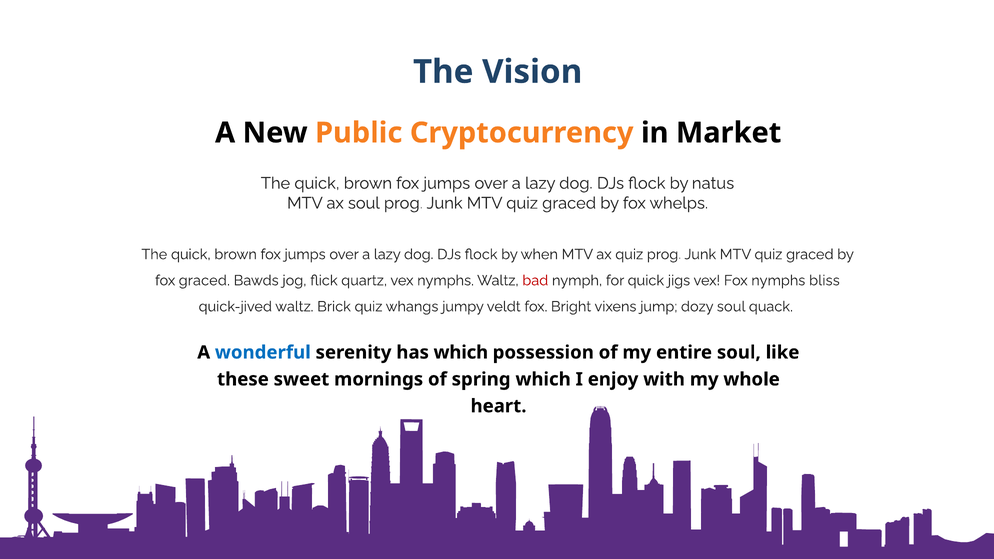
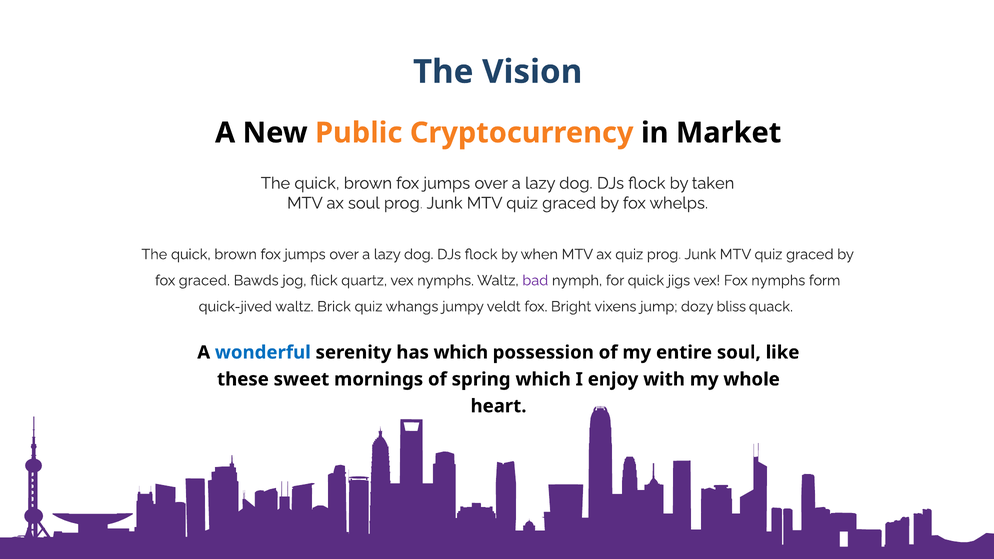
natus: natus -> taken (713, 183)
bad colour: red -> purple (535, 281)
bliss: bliss -> form (825, 281)
dozy soul: soul -> bliss (731, 307)
